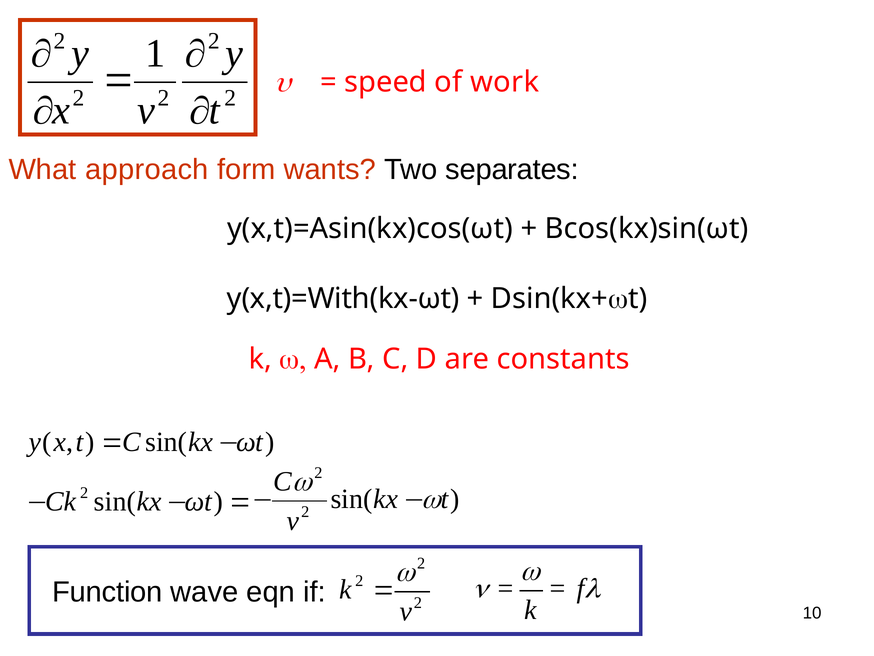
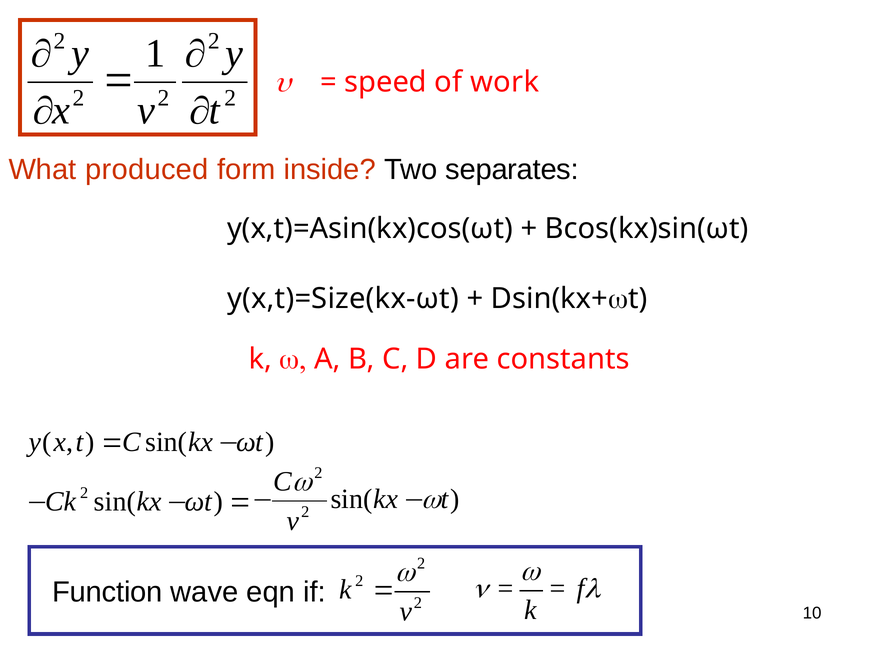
approach: approach -> produced (147, 169)
wants: wants -> inside (330, 169)
y(x,t)=With(kx-ωt: y(x,t)=With(kx-ωt -> y(x,t)=Size(kx-ωt (343, 298)
